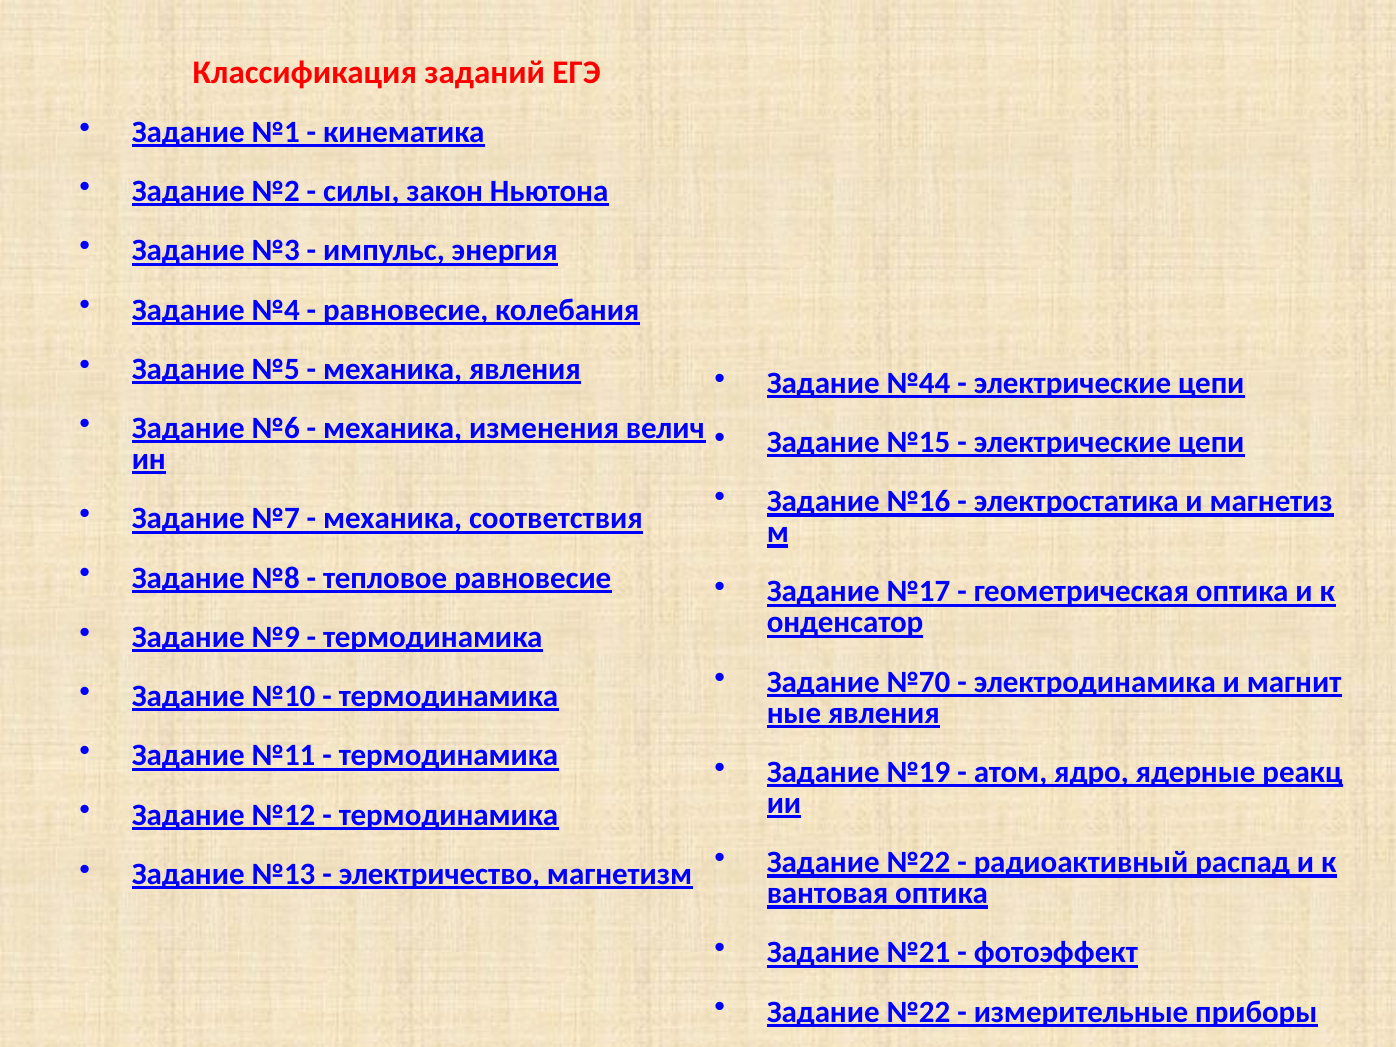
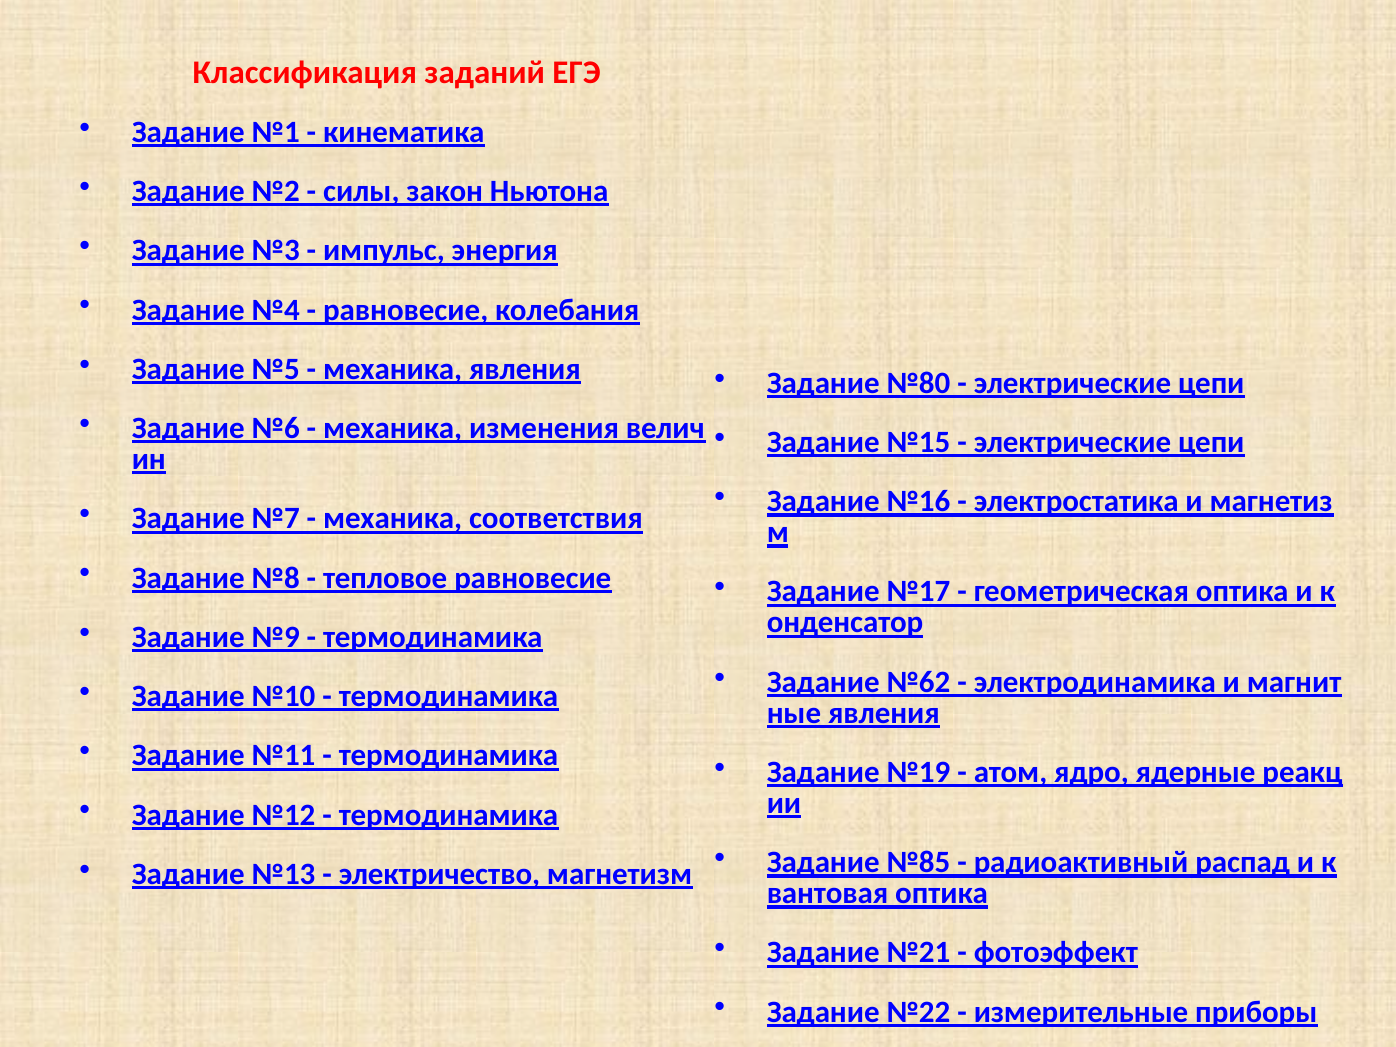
№44: №44 -> №80 (918, 383)
№70: №70 -> №62 (918, 682)
№22: №22 -> №85 (918, 862)
